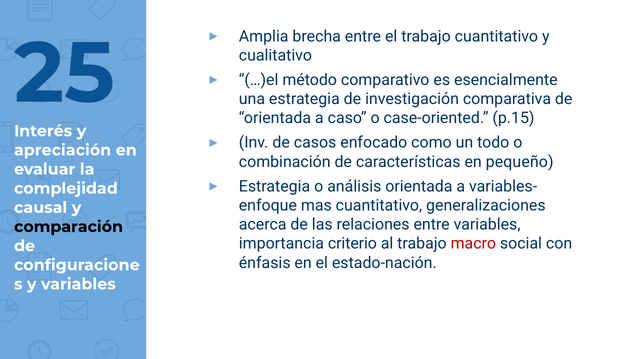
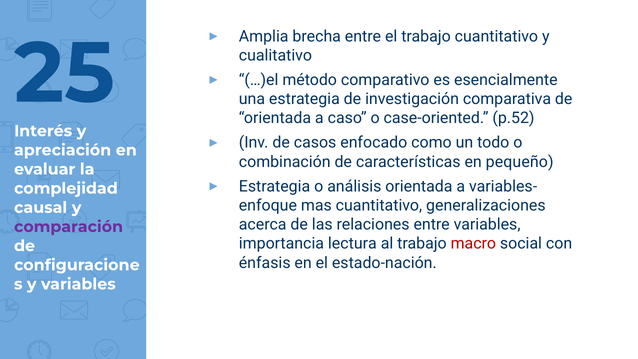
p.15: p.15 -> p.52 (513, 118)
comparación colour: black -> purple (69, 227)
criterio: criterio -> lectura (352, 244)
